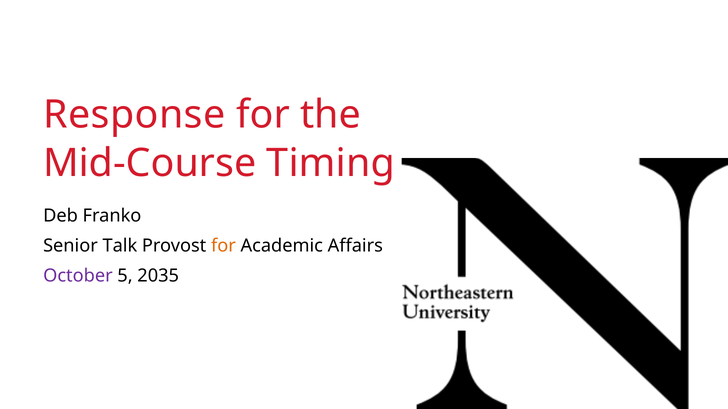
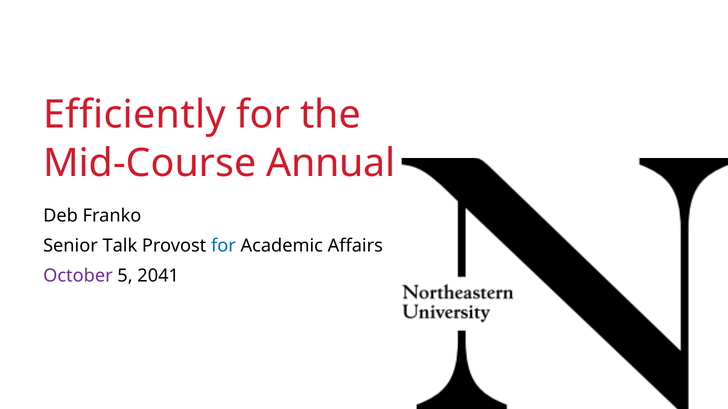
Response: Response -> Efficiently (134, 115)
Timing: Timing -> Annual (331, 163)
for colour: orange -> blue (223, 246)
2035: 2035 -> 2041 (158, 276)
